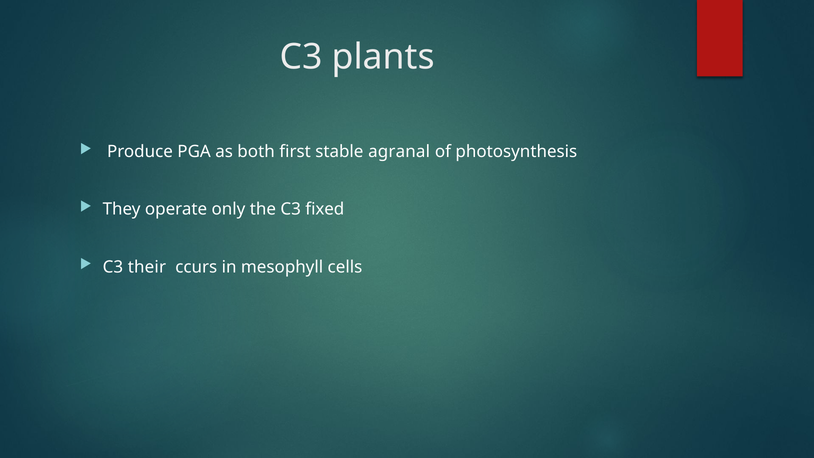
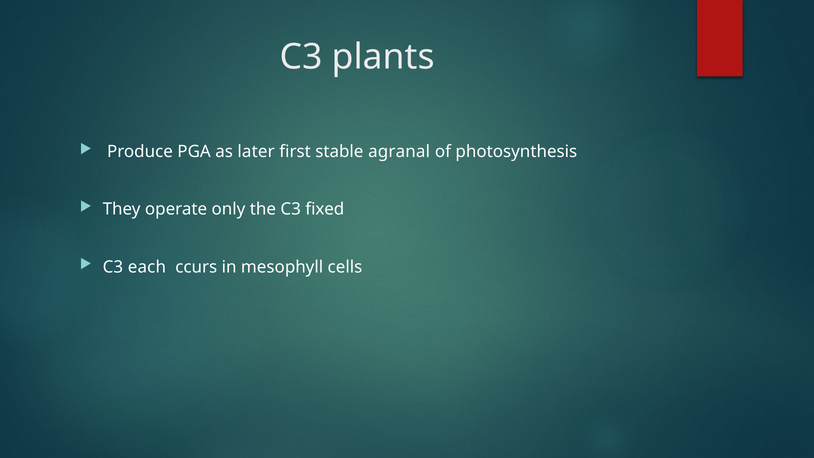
both: both -> later (256, 151)
their: their -> each (147, 267)
